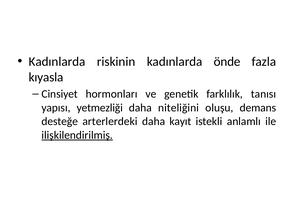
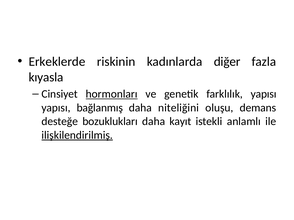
Kadınlarda: Kadınlarda -> Erkeklerde (57, 62)
önde: önde -> diğer (227, 62)
hormonları underline: none -> present (112, 94)
farklılık tanısı: tanısı -> yapısı (264, 94)
yetmezliği: yetmezliği -> bağlanmış (100, 108)
arterlerdeki: arterlerdeki -> bozuklukları (110, 122)
